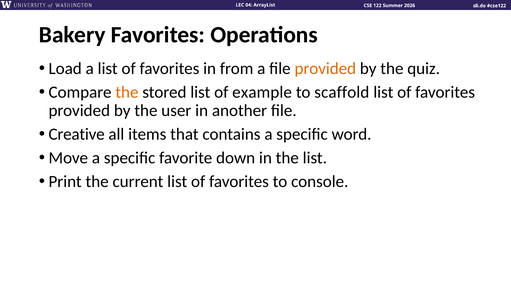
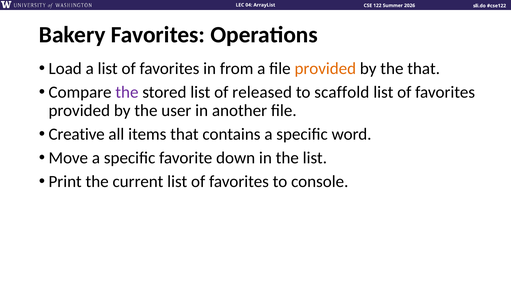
the quiz: quiz -> that (424, 69)
the colour: orange -> purple (127, 92)
example: example -> released (262, 92)
